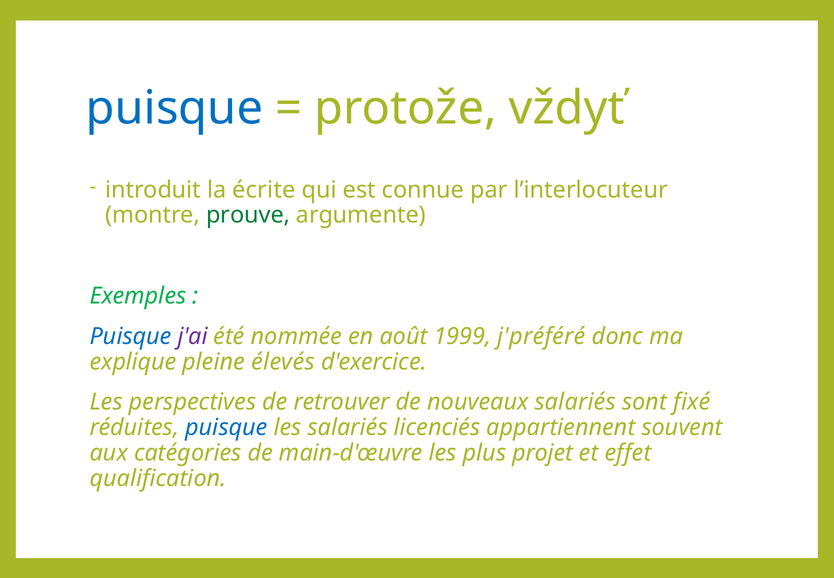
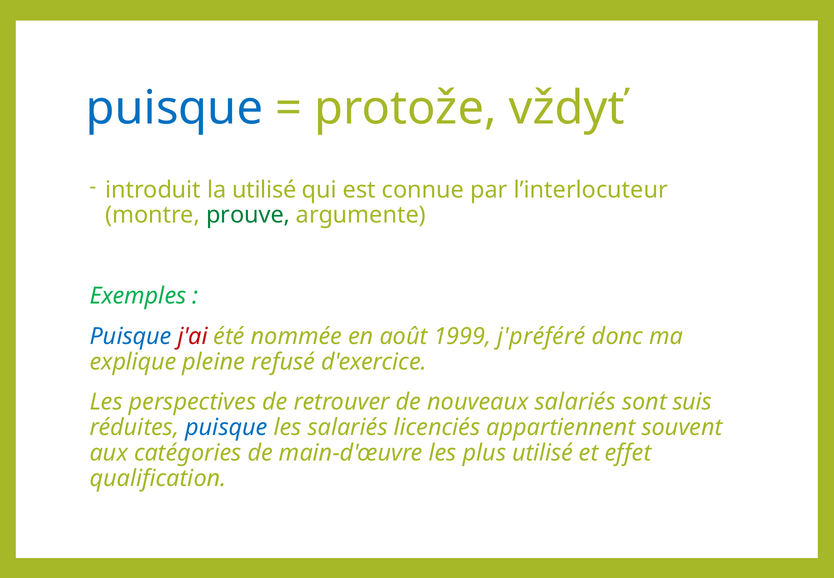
la écrite: écrite -> utilisé (264, 190)
j'ai colour: purple -> red (193, 336)
élevés: élevés -> refusé (283, 361)
fixé: fixé -> suis (692, 402)
plus projet: projet -> utilisé (543, 452)
